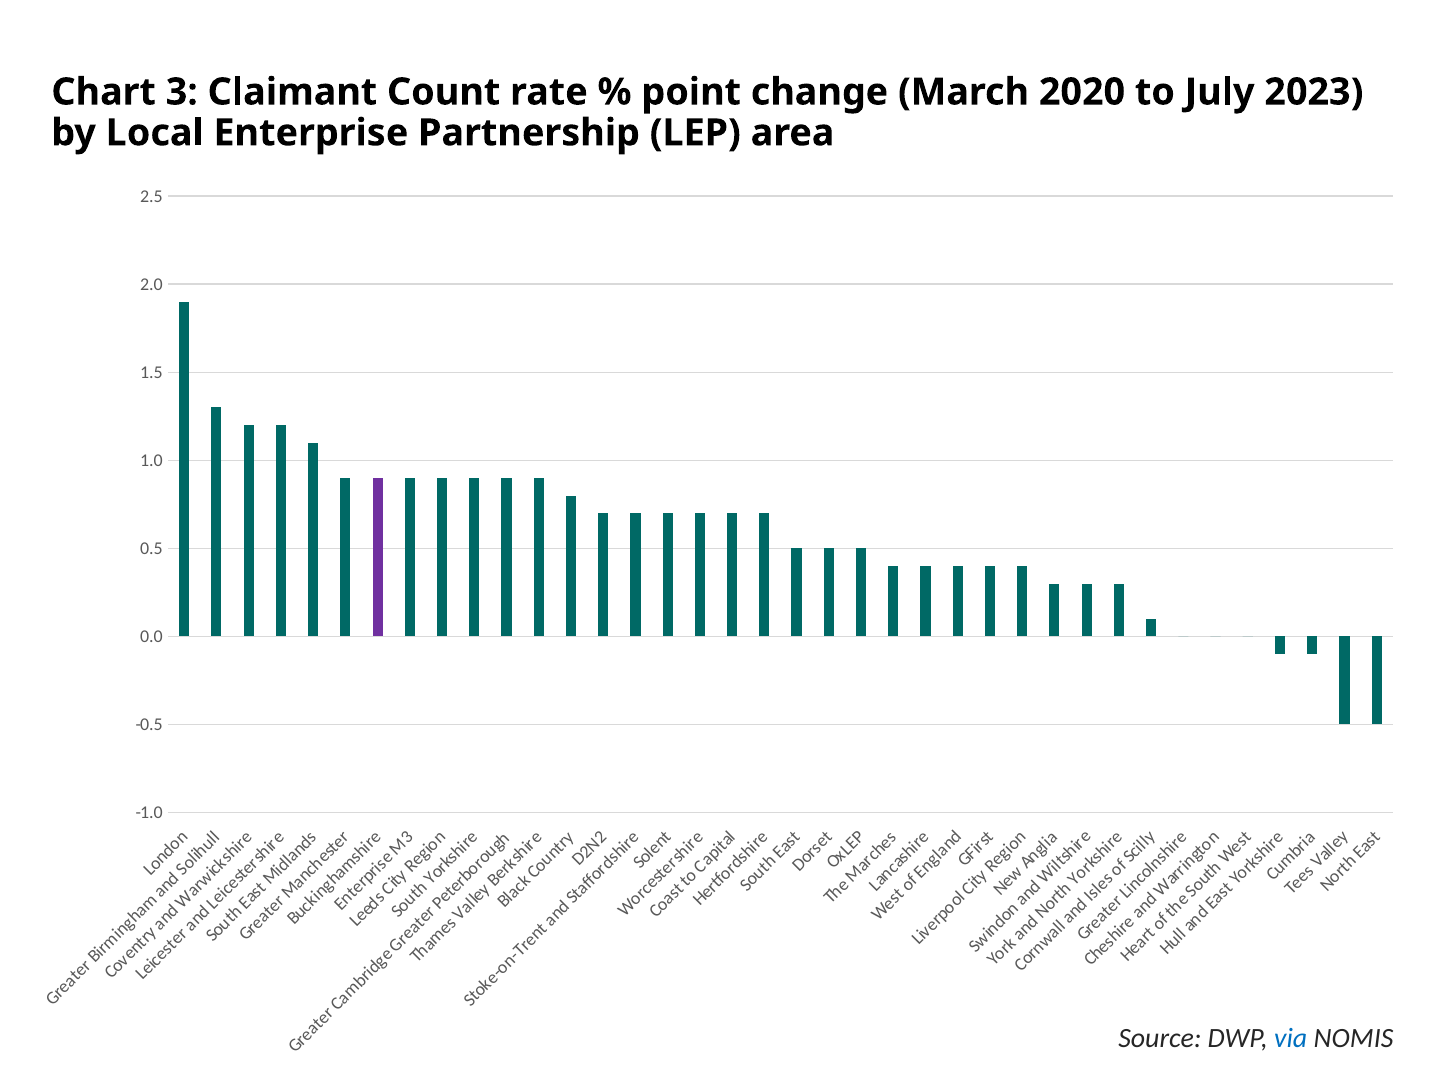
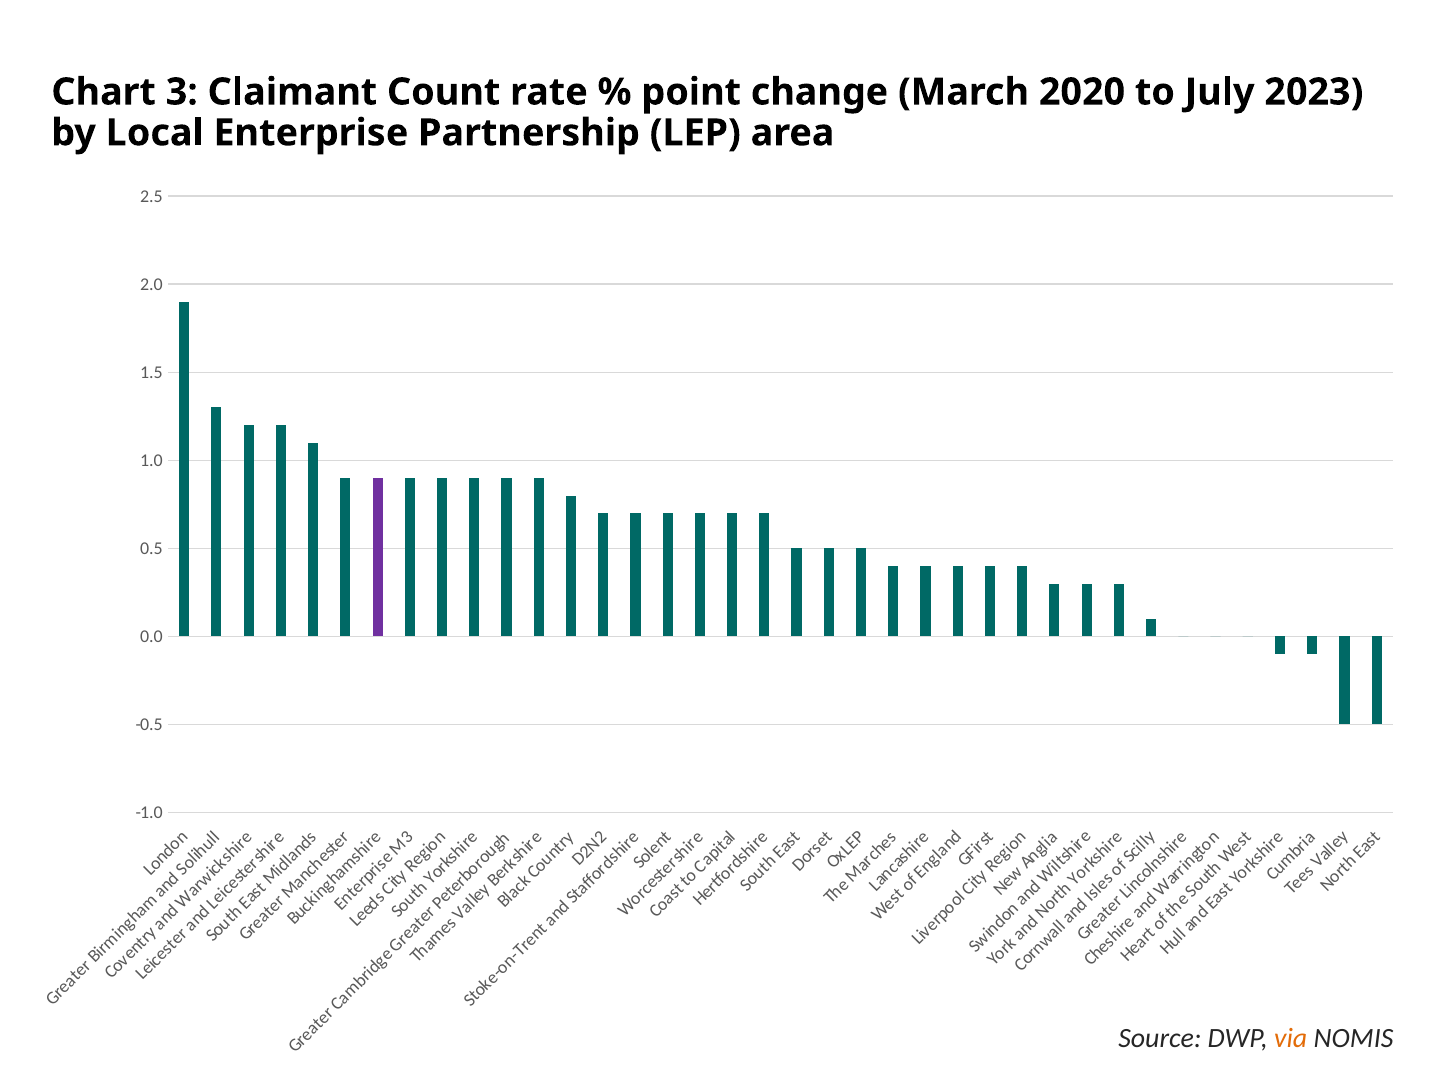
via colour: blue -> orange (1291, 1039)
